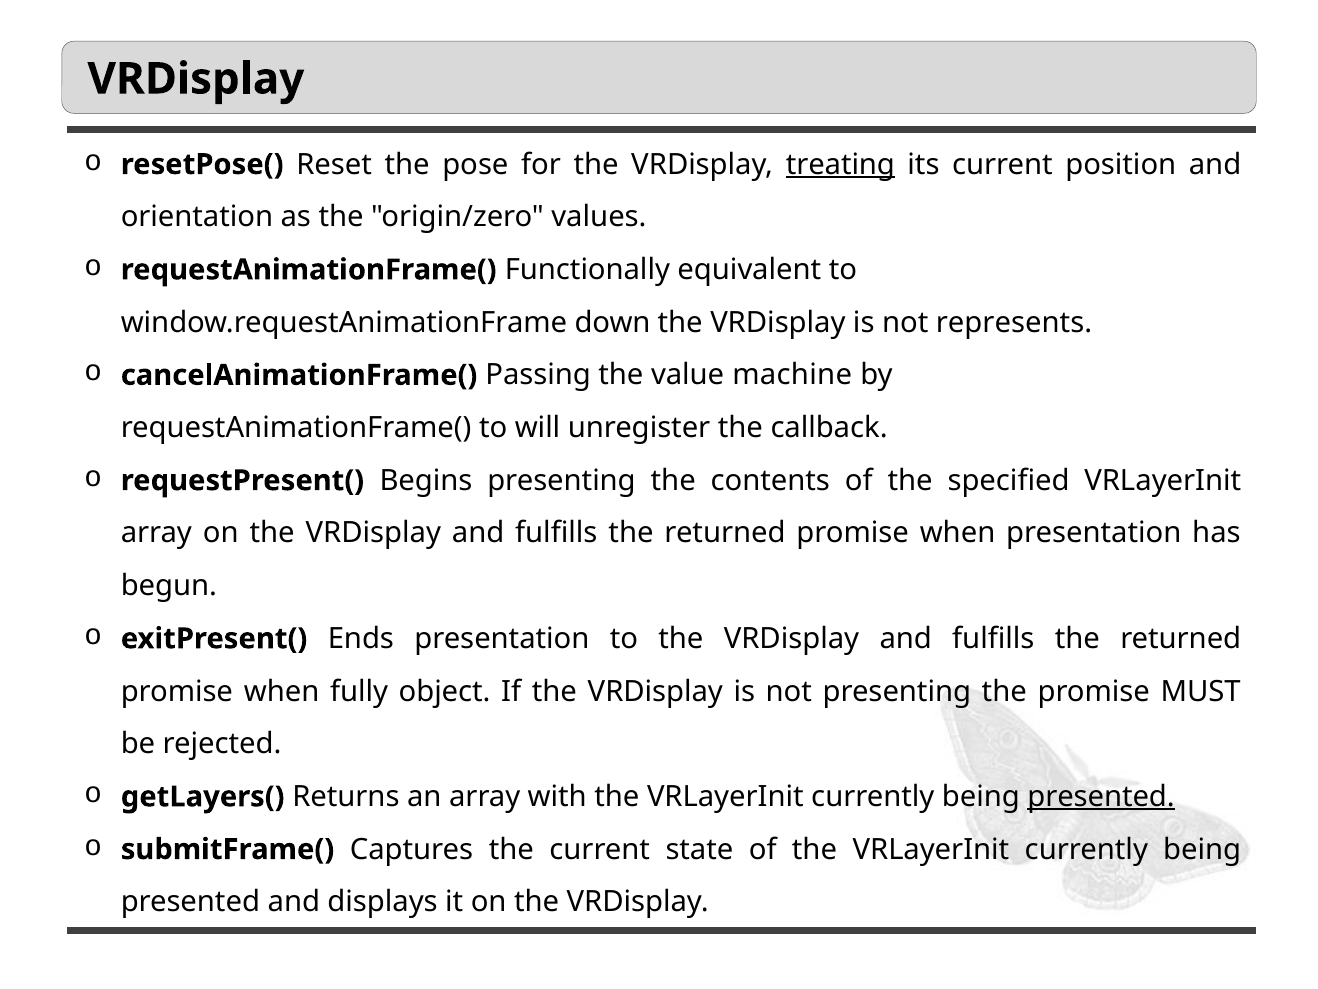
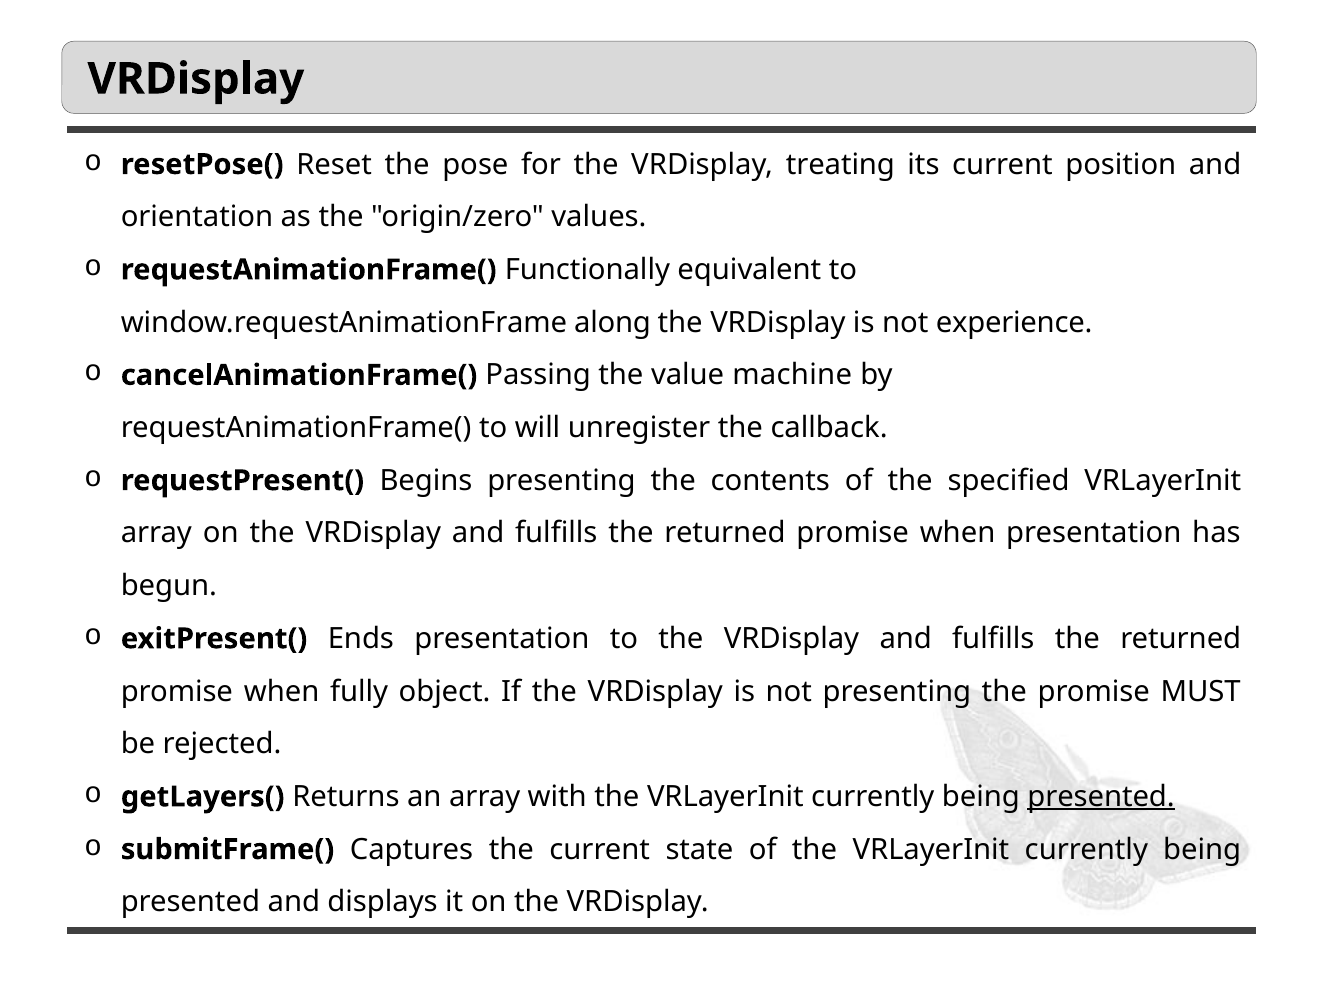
treating underline: present -> none (840, 164)
down: down -> along (613, 322)
represents: represents -> experience (1014, 322)
